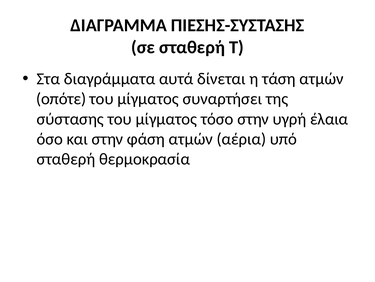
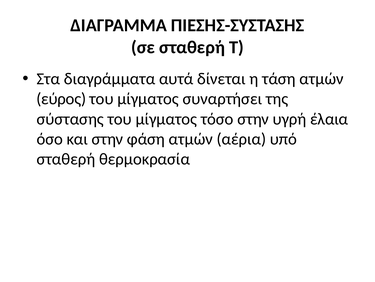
οπότε: οπότε -> εύρος (61, 99)
